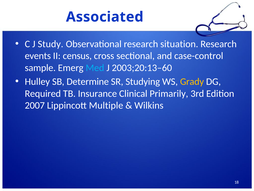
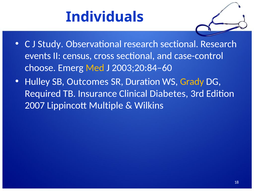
Associated: Associated -> Individuals (105, 17)
research situation: situation -> sectional (179, 44)
sample: sample -> choose (40, 68)
Med colour: light blue -> yellow (95, 68)
2003;20:13–60: 2003;20:13–60 -> 2003;20:84–60 (142, 68)
Determine: Determine -> Outcomes (88, 81)
Studying: Studying -> Duration (143, 81)
Primarily: Primarily -> Diabetes (169, 93)
